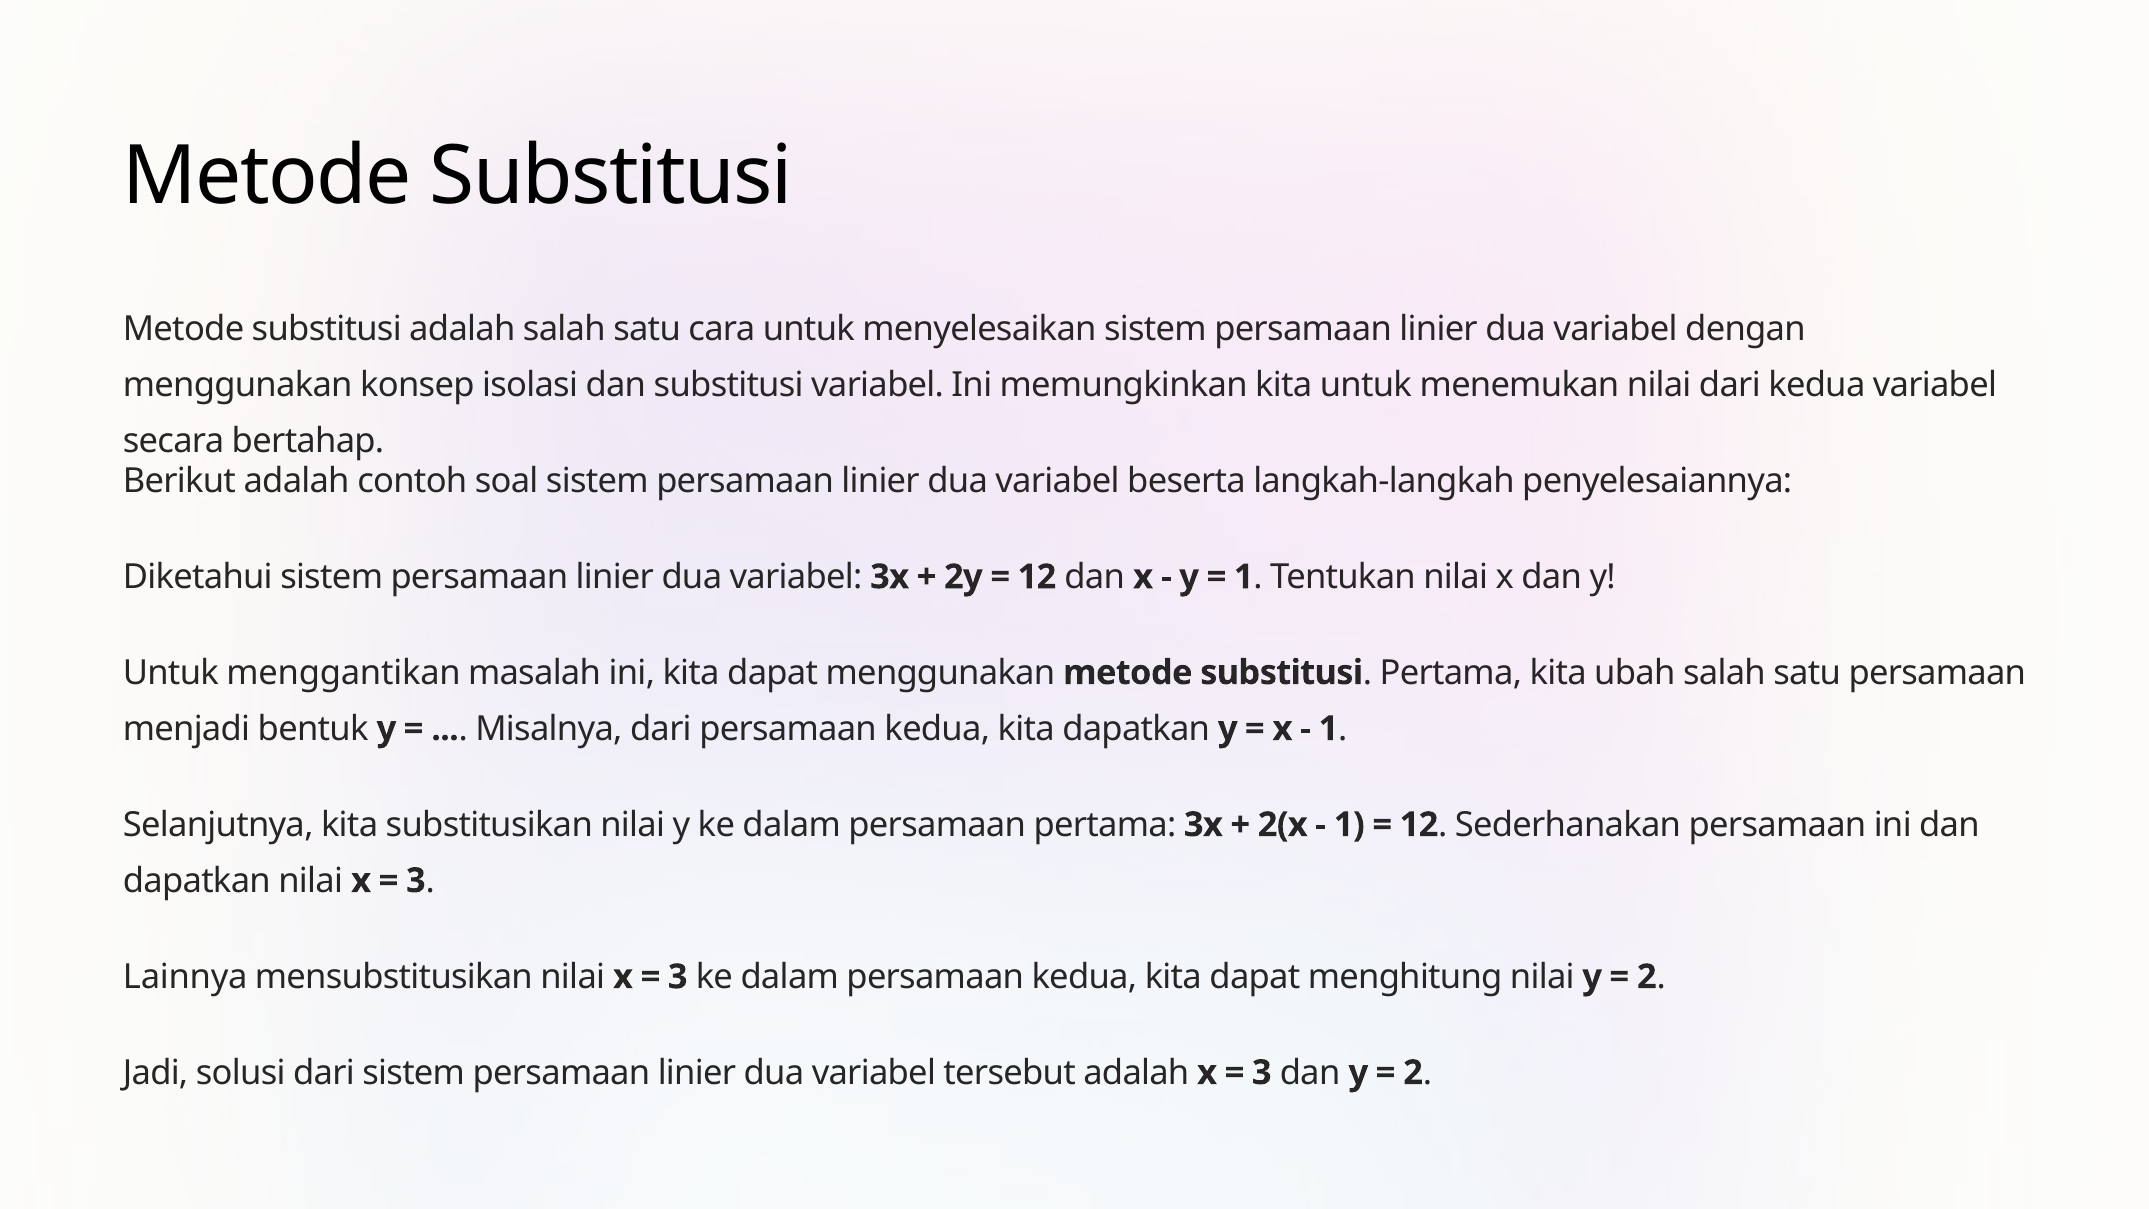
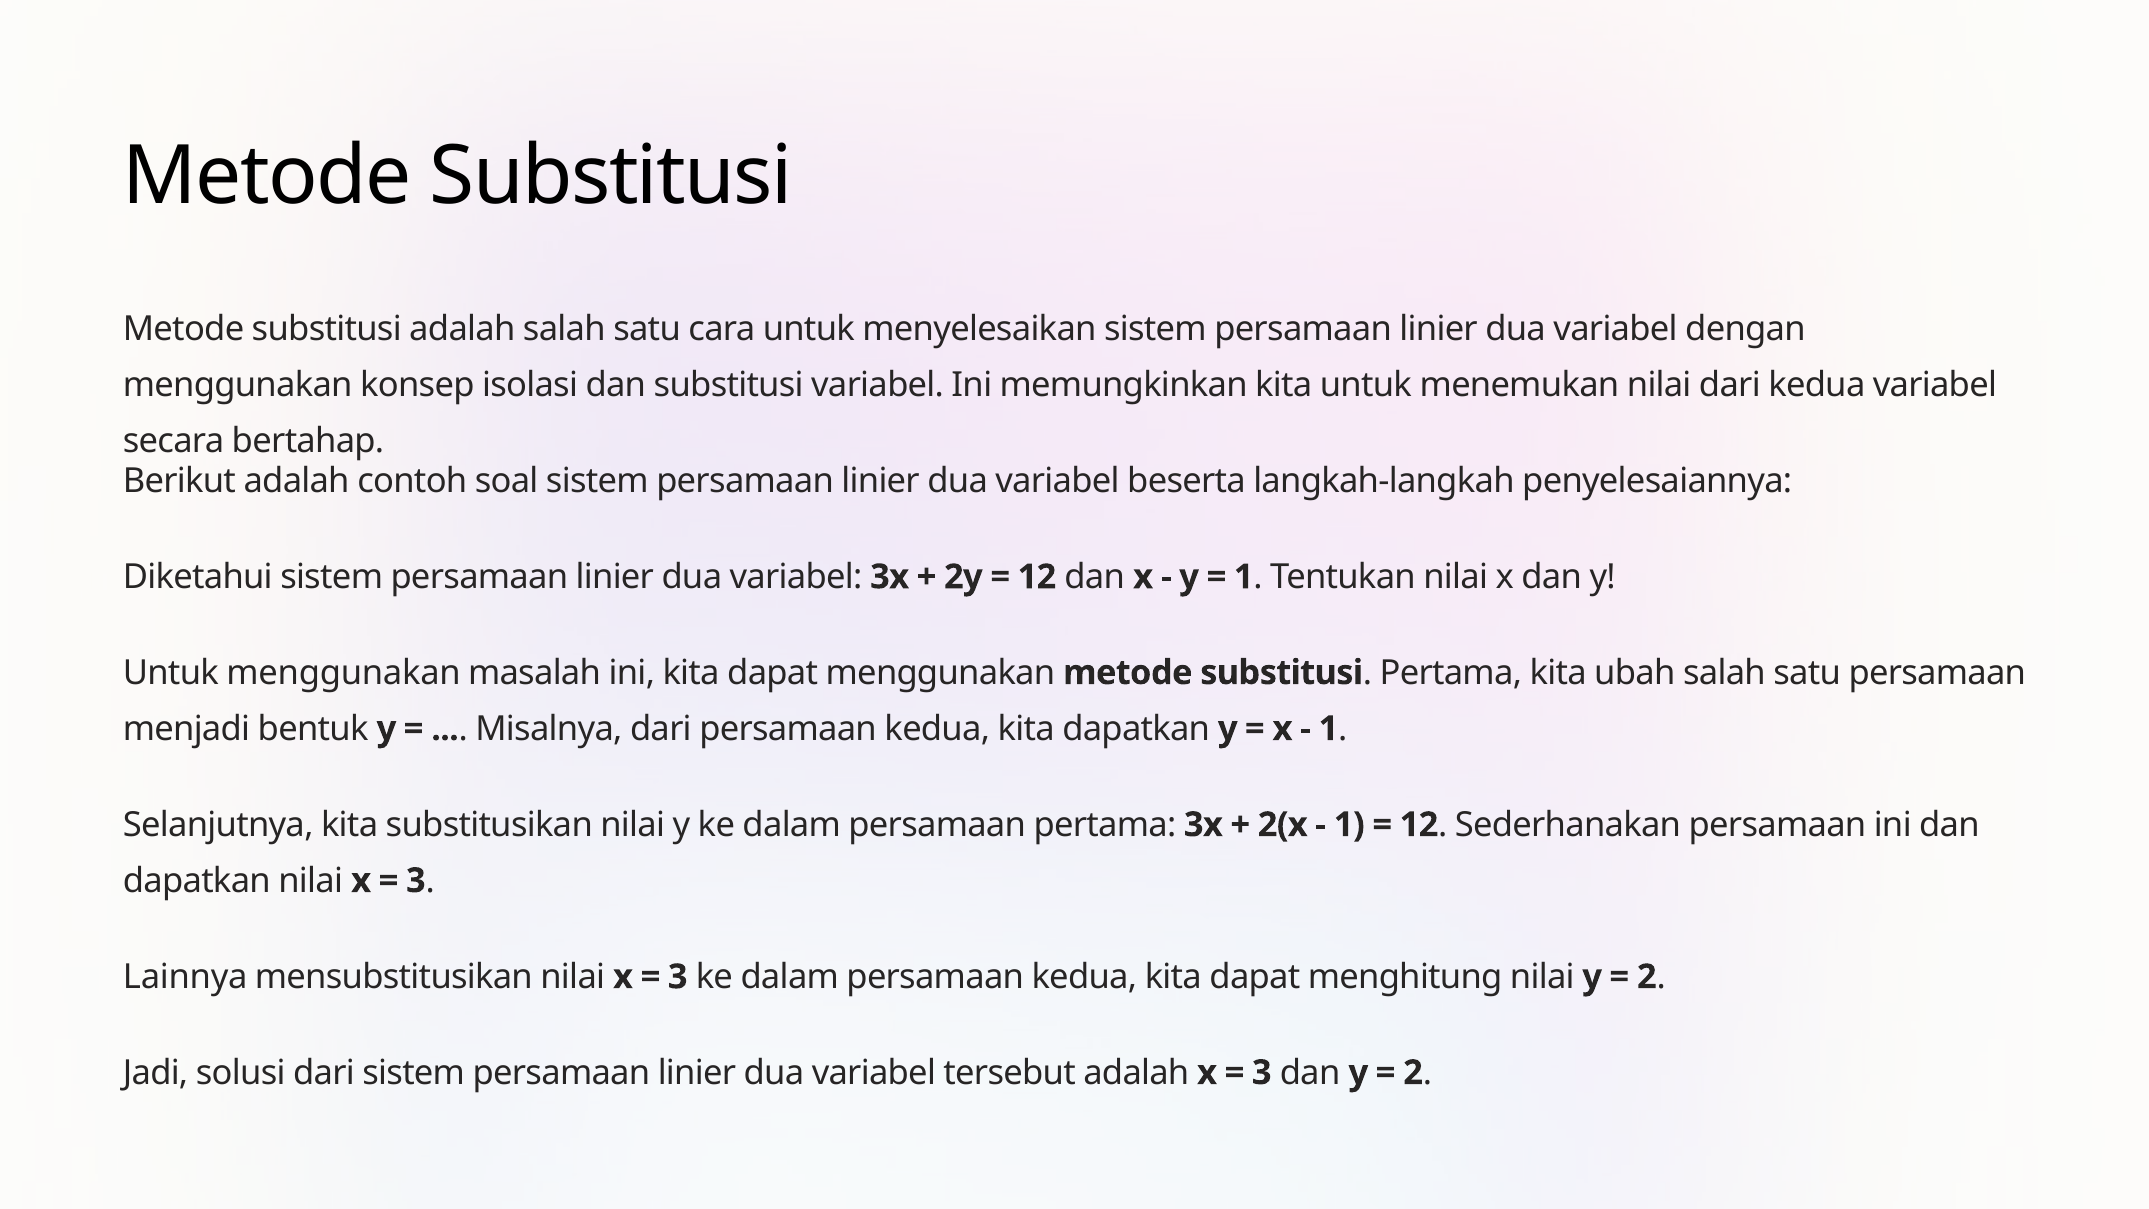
Untuk menggantikan: menggantikan -> menggunakan (344, 673)
